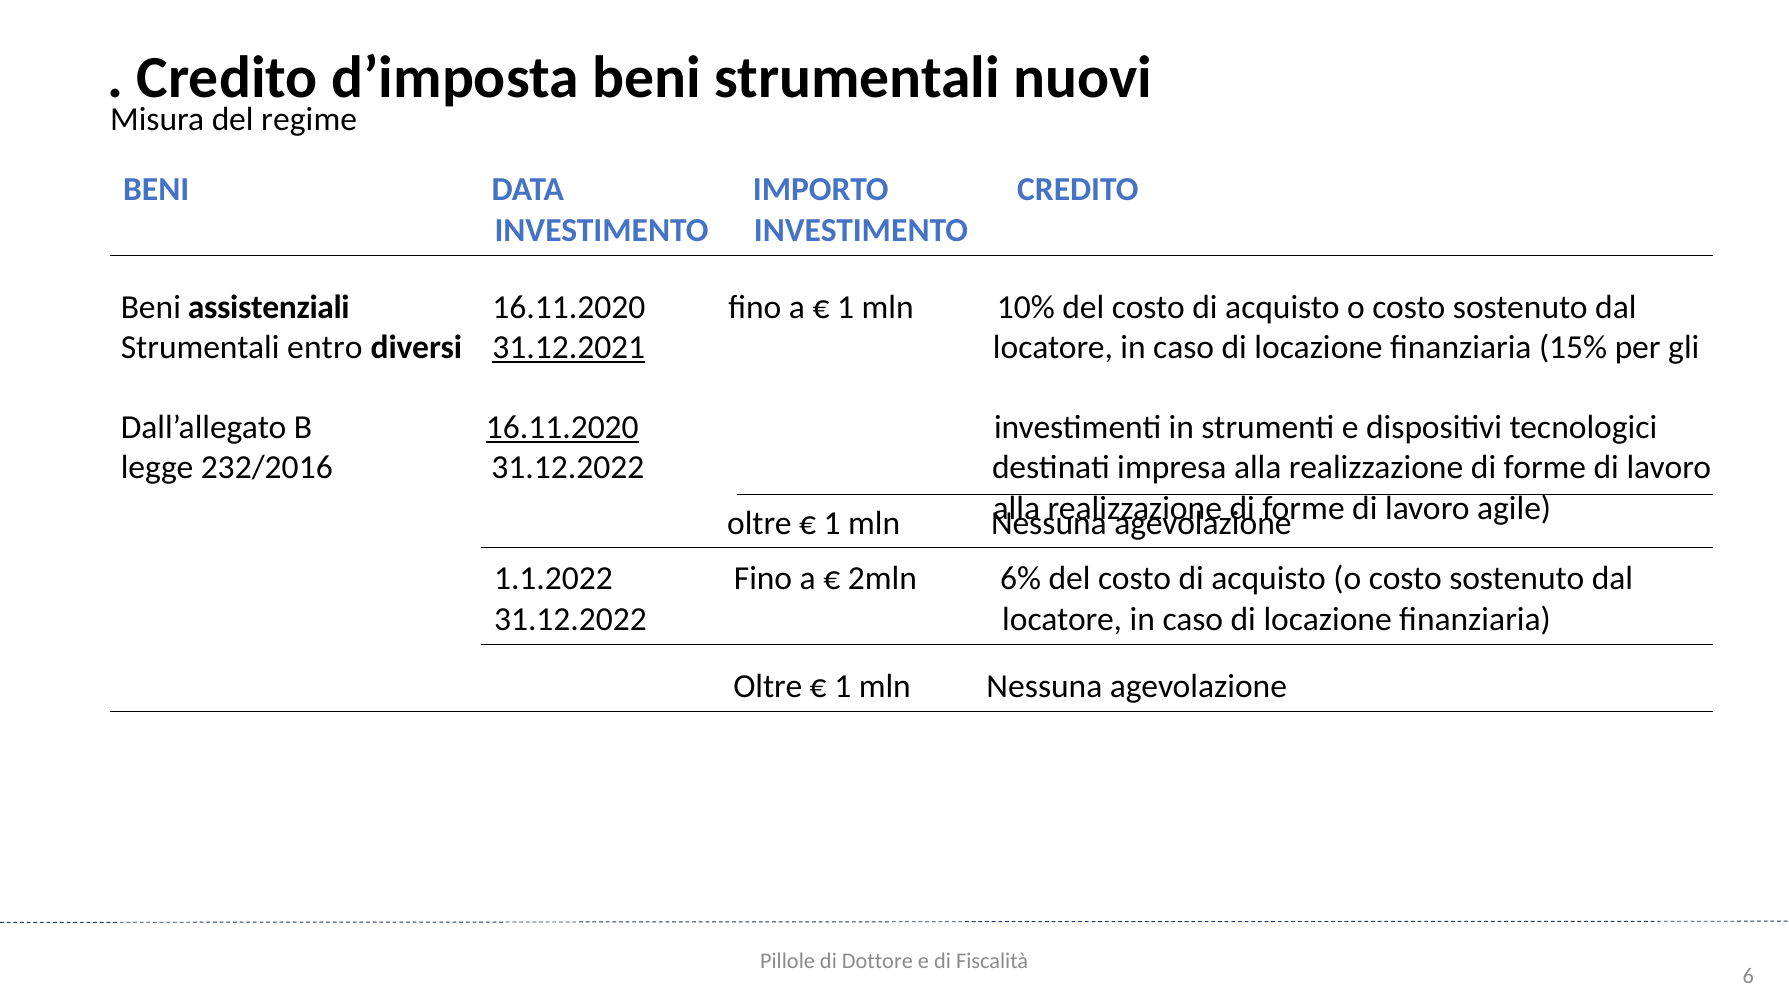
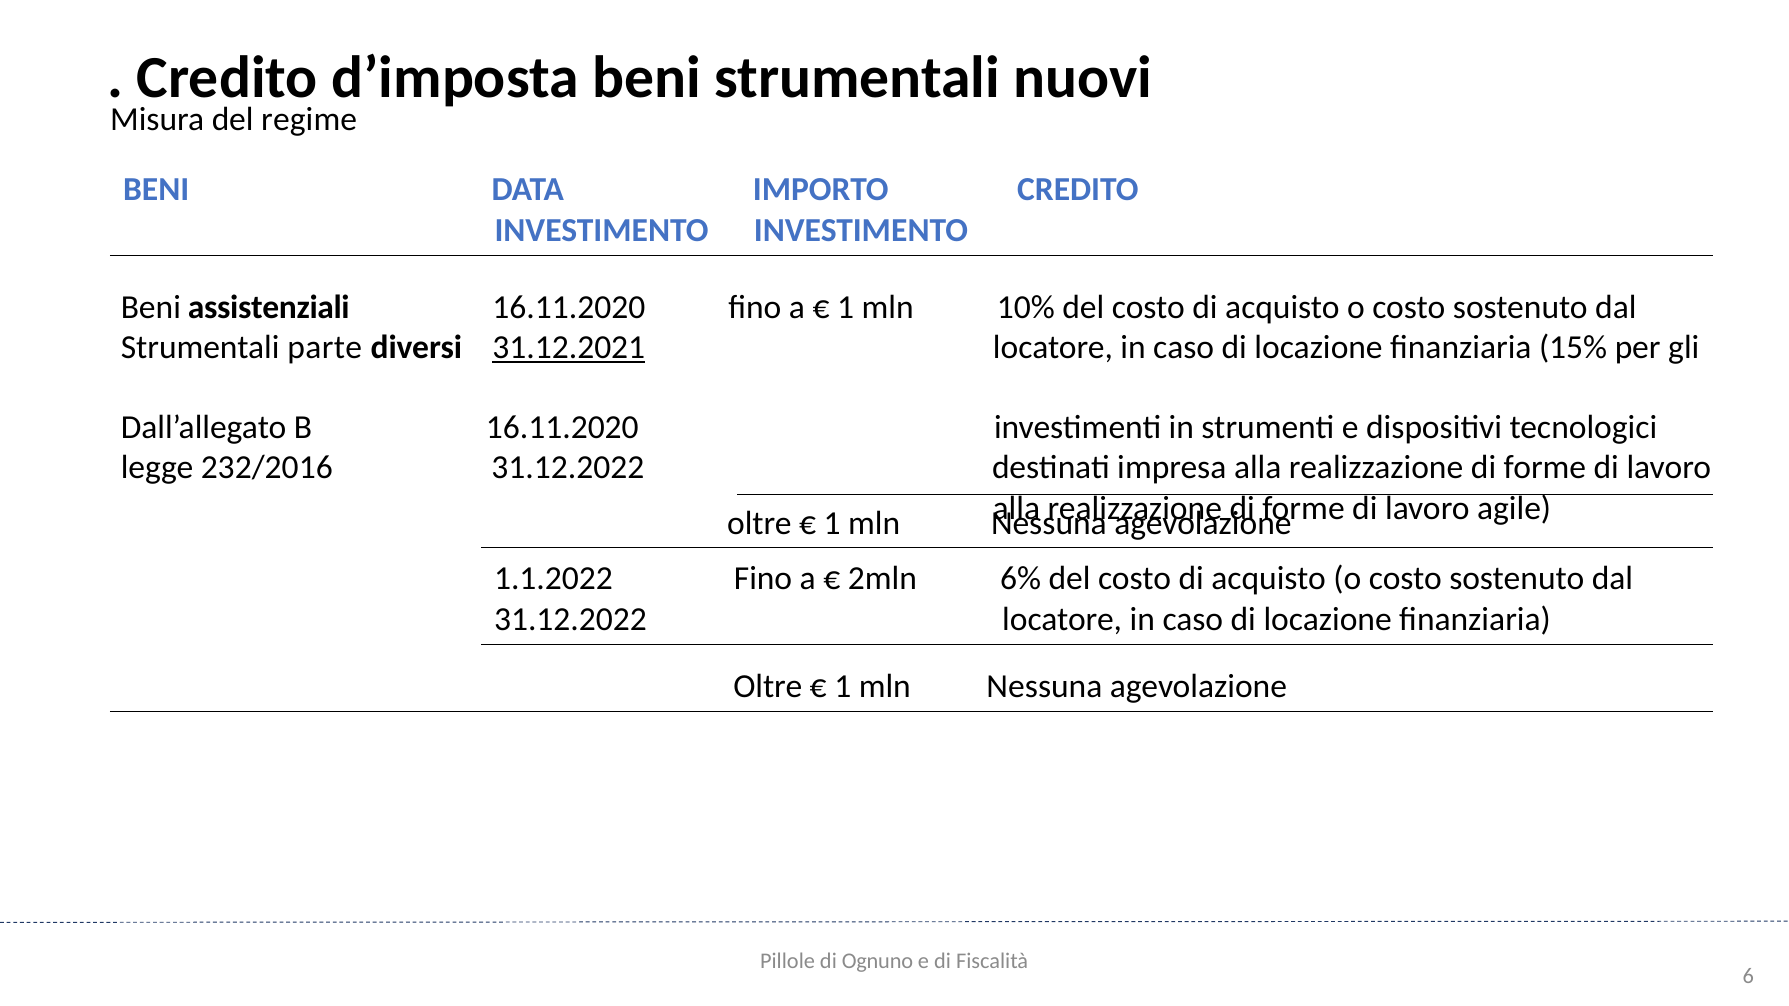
entro: entro -> parte (325, 347)
16.11.2020 underline: present -> none (562, 428)
Dottore: Dottore -> Ognuno (877, 961)
